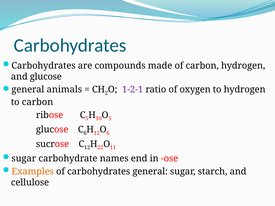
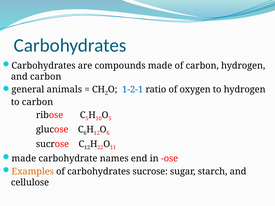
and glucose: glucose -> carbon (46, 77)
1-2-1 colour: purple -> blue (133, 90)
sugar: sugar -> made (24, 159)
carbohydrates general: general -> sucrose (150, 172)
